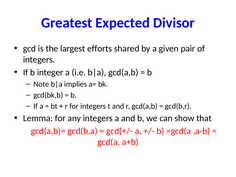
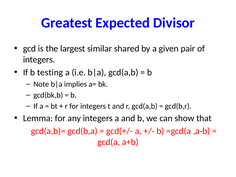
efforts: efforts -> similar (100, 49)
integer: integer -> testing (50, 72)
